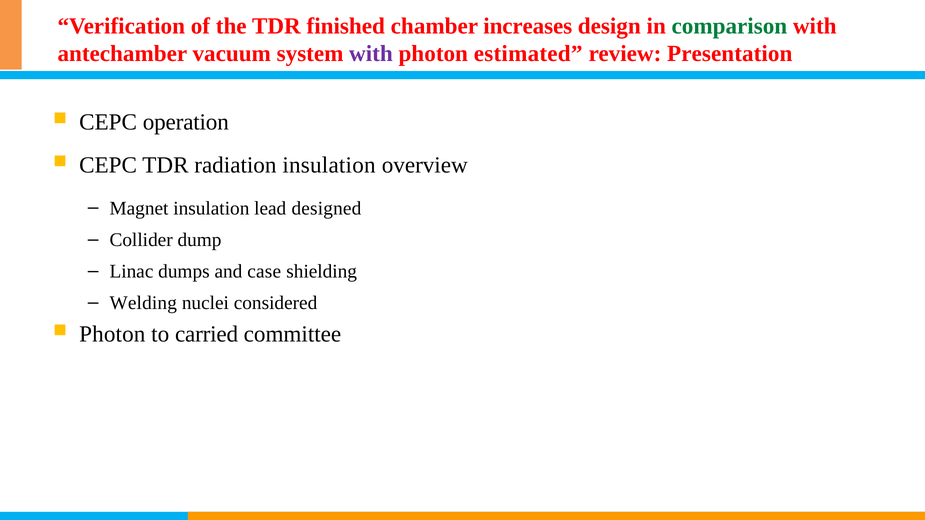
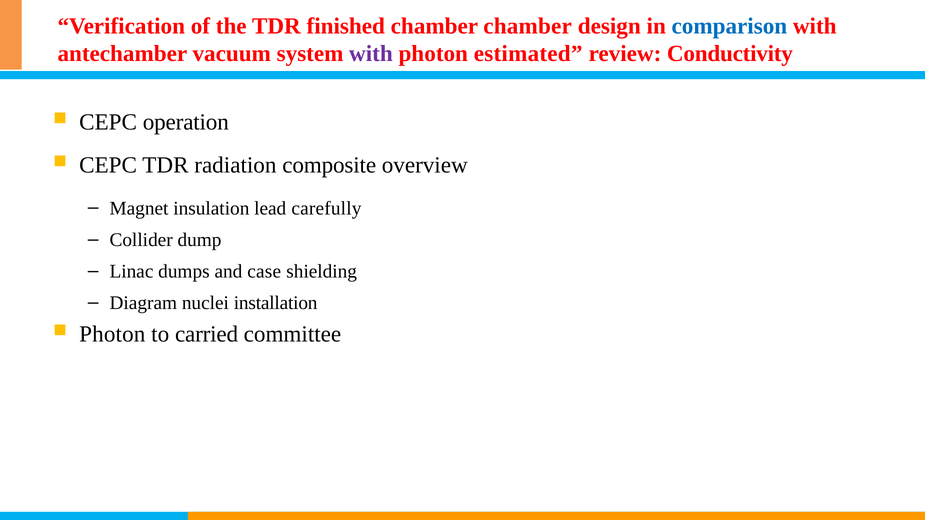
chamber increases: increases -> chamber (528, 26)
comparison colour: green -> blue (729, 26)
Presentation: Presentation -> Conductivity (730, 54)
radiation insulation: insulation -> composite (329, 165)
designed: designed -> carefully (326, 208)
Welding: Welding -> Diagram (143, 303)
considered: considered -> installation (276, 303)
